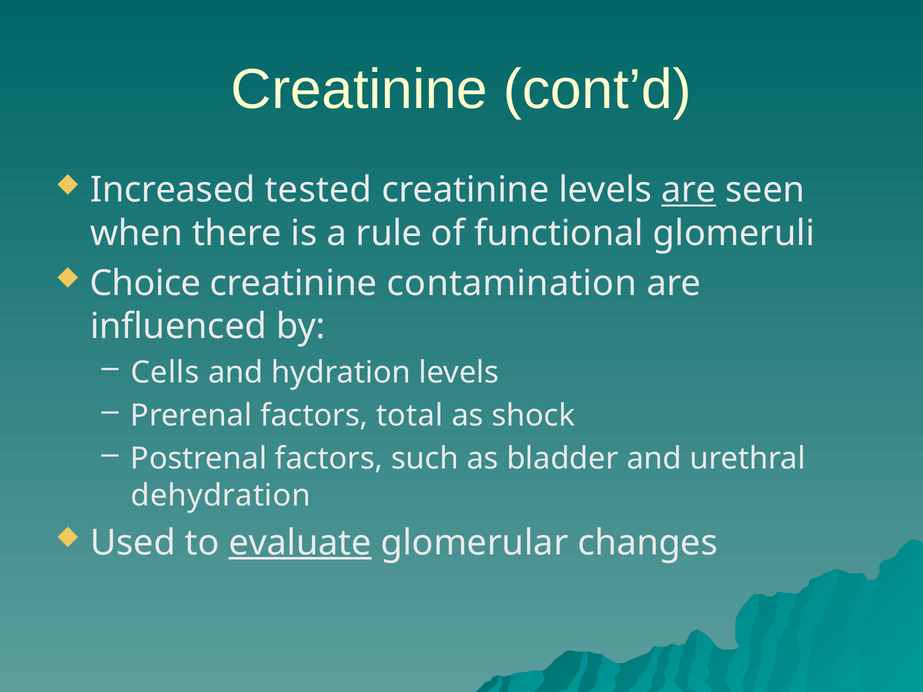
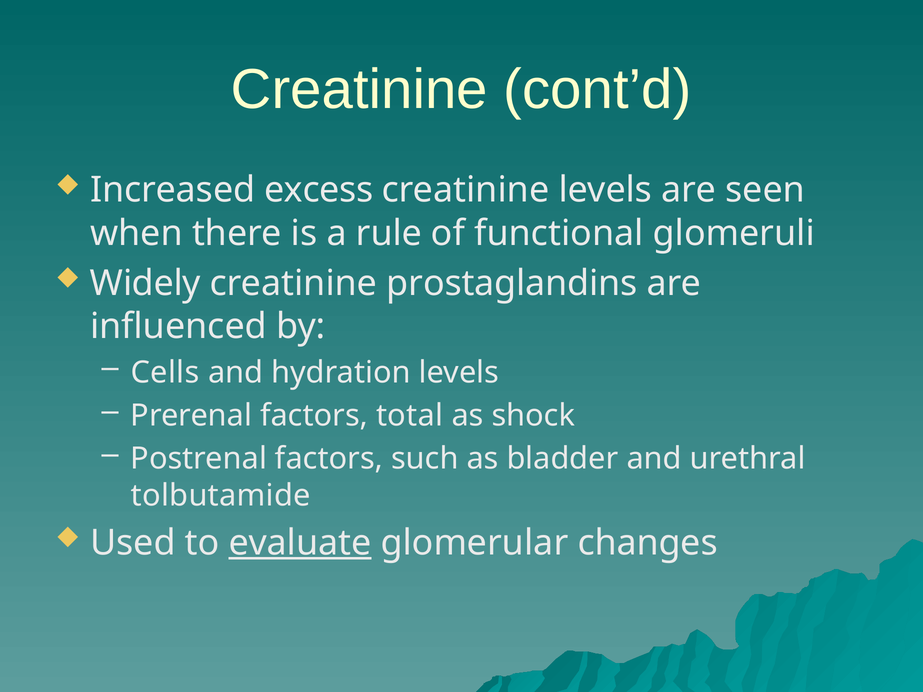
tested: tested -> excess (319, 190)
are underline: present -> none (689, 190)
Choice: Choice -> Widely (145, 284)
contamination: contamination -> prostaglandins (512, 284)
dehydration: dehydration -> tolbutamide (221, 496)
